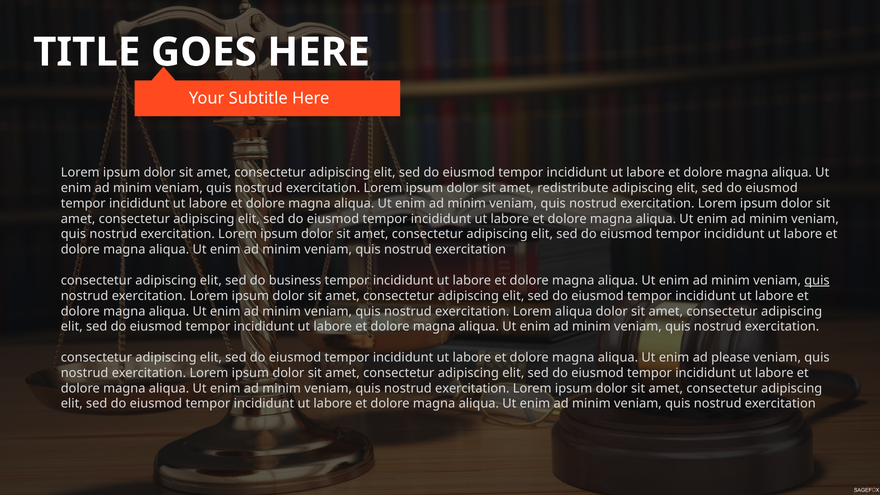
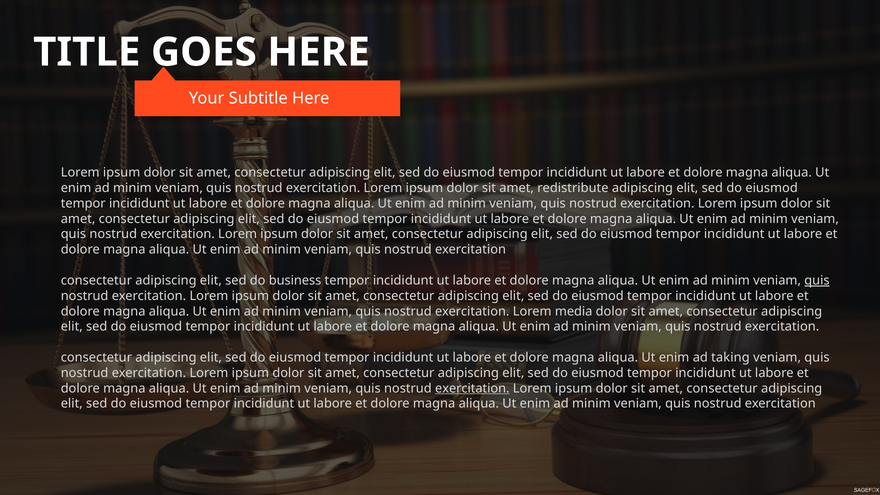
Lorem aliqua: aliqua -> media (574, 311)
please: please -> taking (730, 357)
exercitation underline: none -> present (472, 388)
